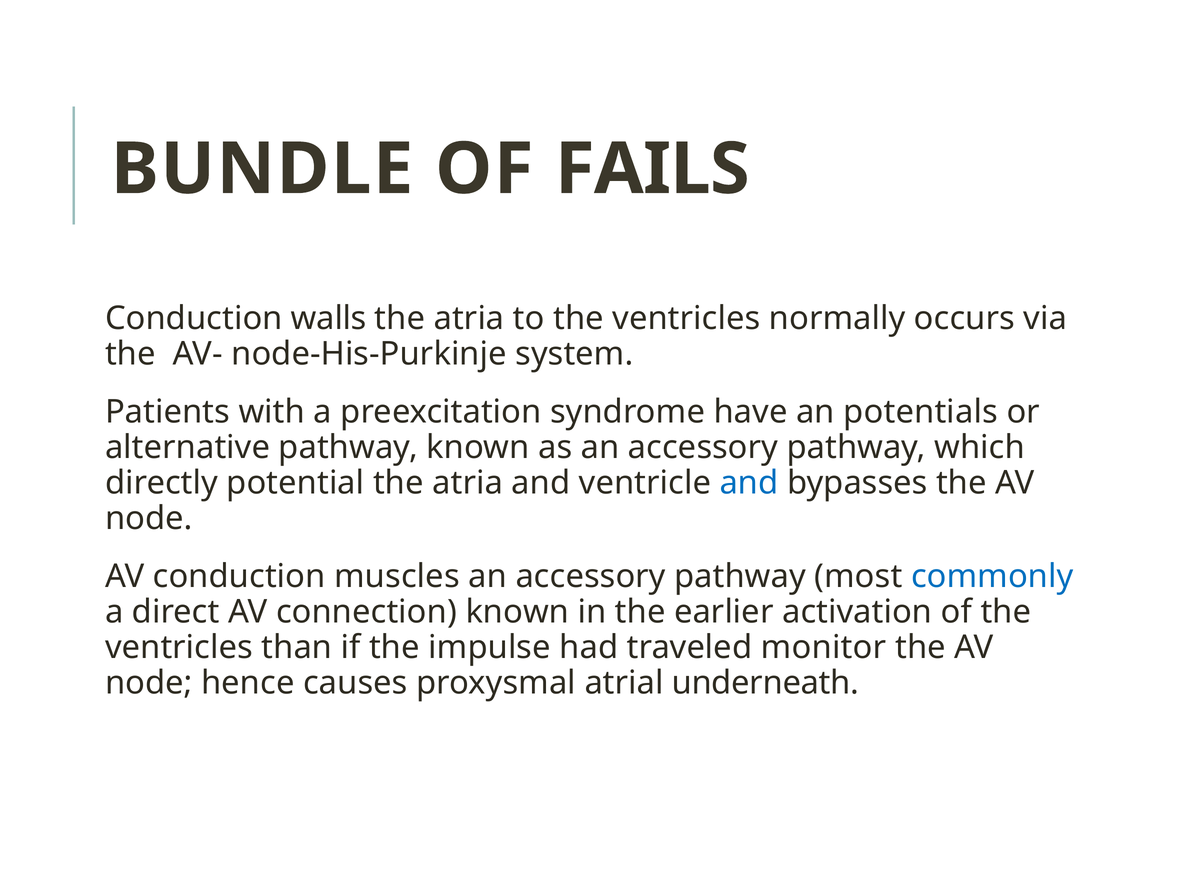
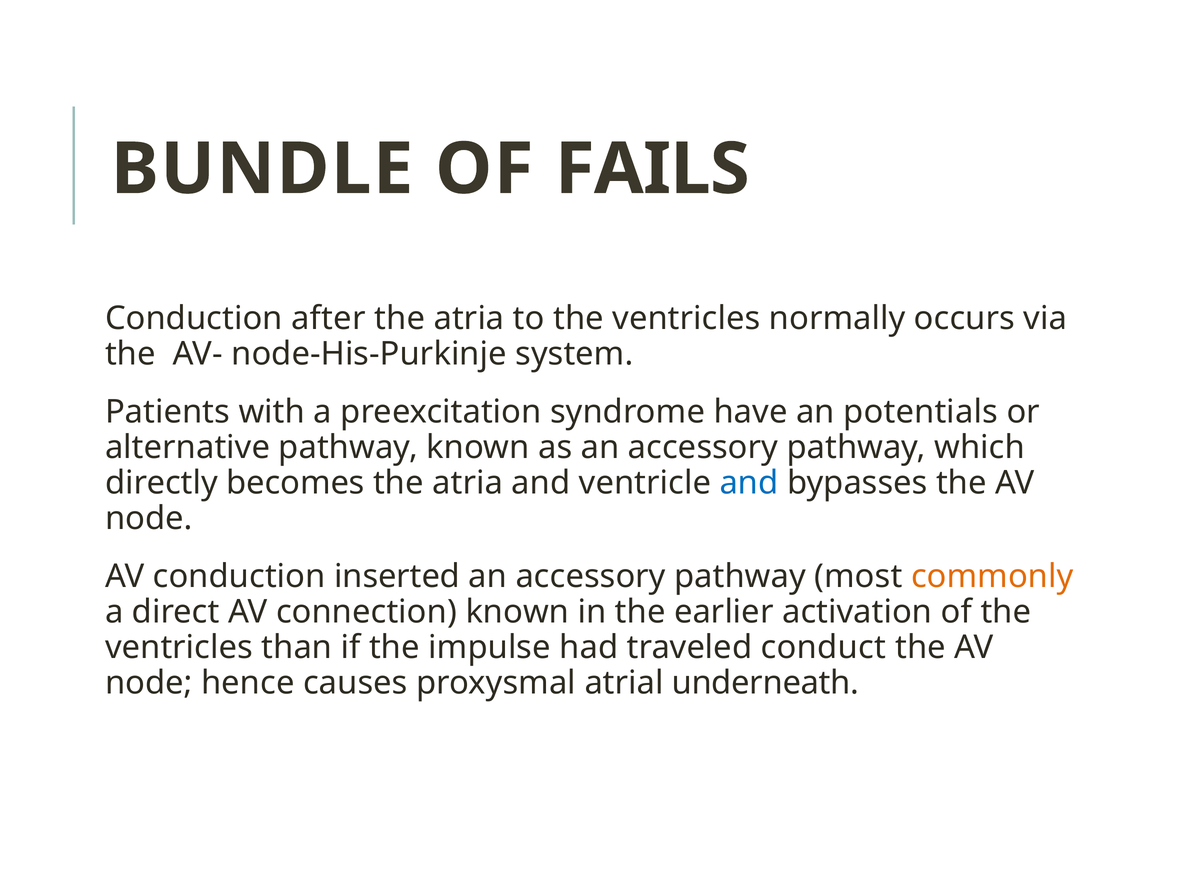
walls: walls -> after (328, 318)
potential: potential -> becomes (295, 483)
muscles: muscles -> inserted (397, 577)
commonly colour: blue -> orange (992, 577)
monitor: monitor -> conduct (824, 647)
